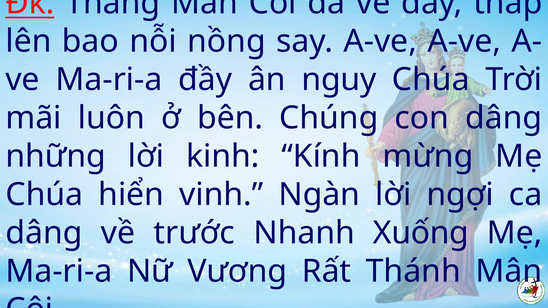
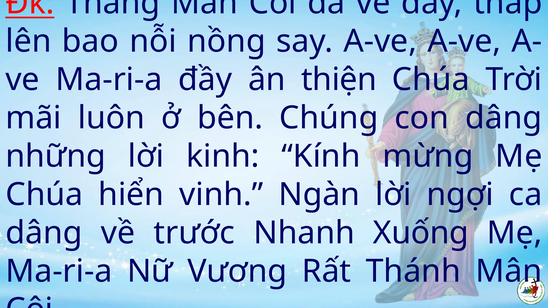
nguy: nguy -> thiện (339, 80)
